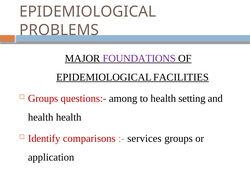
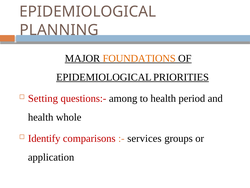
PROBLEMS: PROBLEMS -> PLANNING (59, 30)
FOUNDATIONS colour: purple -> orange (139, 58)
FACILITIES: FACILITIES -> PRIORITIES (181, 77)
Groups: Groups -> Setting (43, 98)
setting: setting -> period (192, 98)
health health: health -> whole (69, 117)
